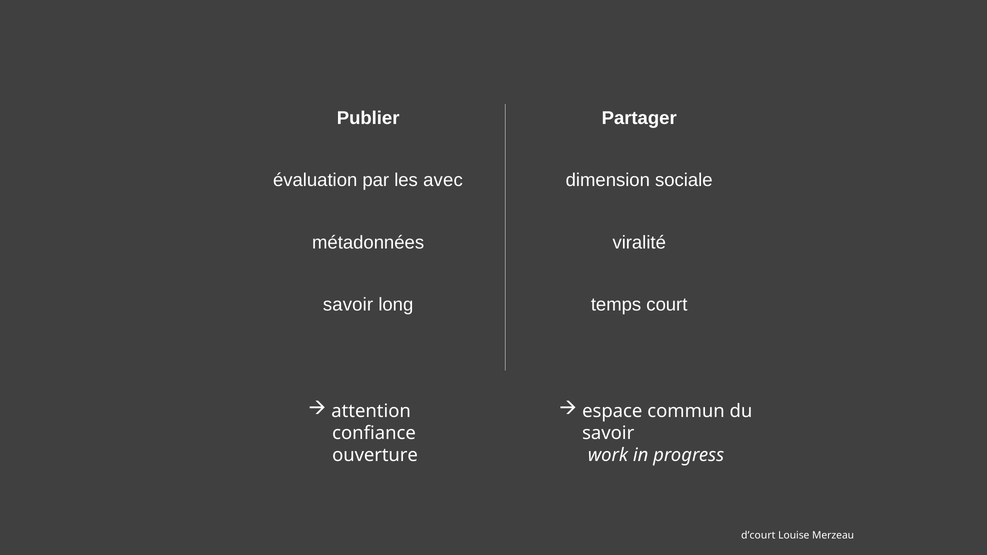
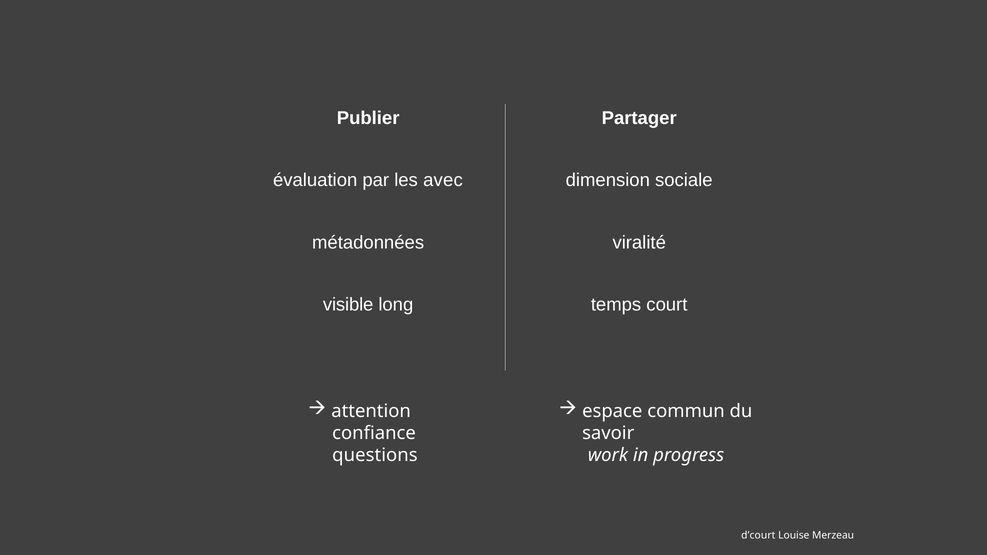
savoir: savoir -> visible (348, 305)
ouverture: ouverture -> questions (375, 455)
